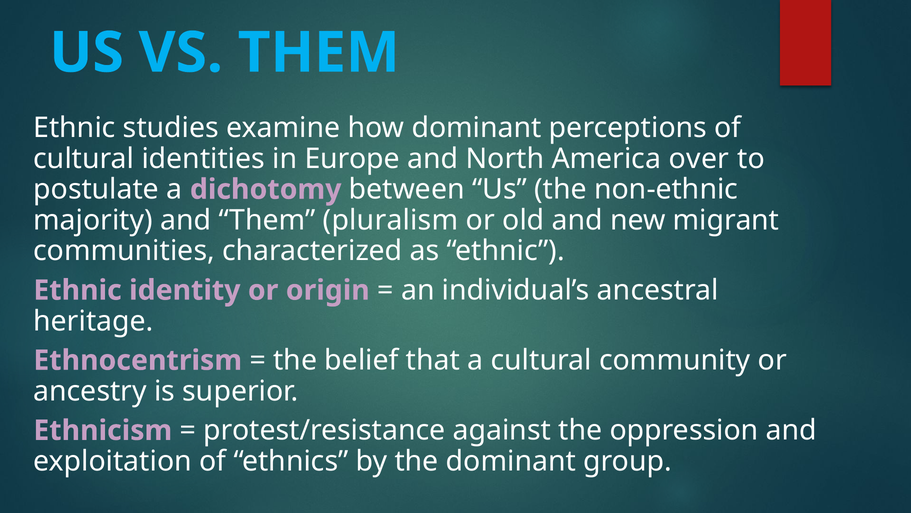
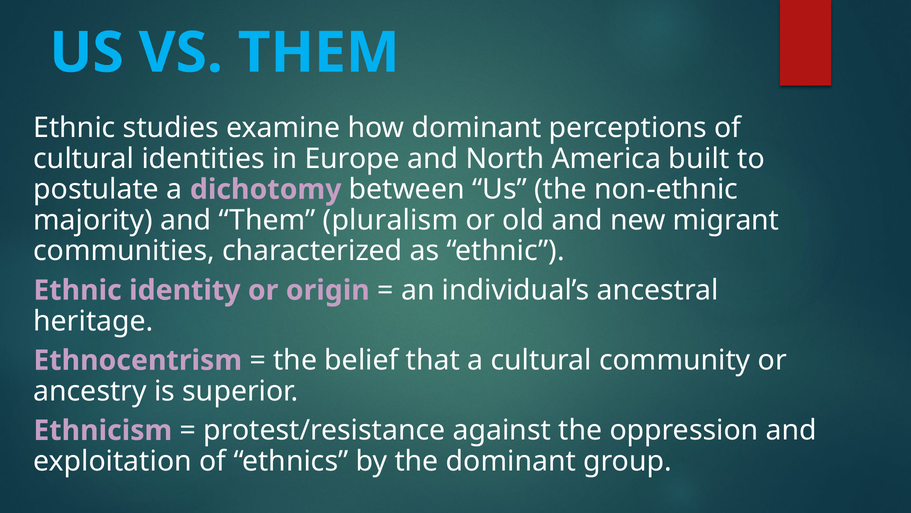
over: over -> built (699, 159)
